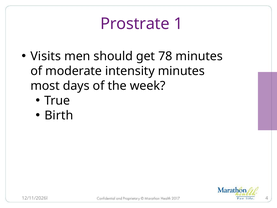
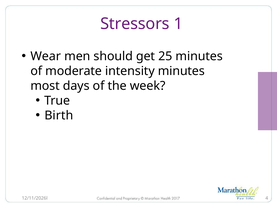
Prostrate: Prostrate -> Stressors (135, 24)
Visits: Visits -> Wear (46, 56)
78: 78 -> 25 (165, 56)
